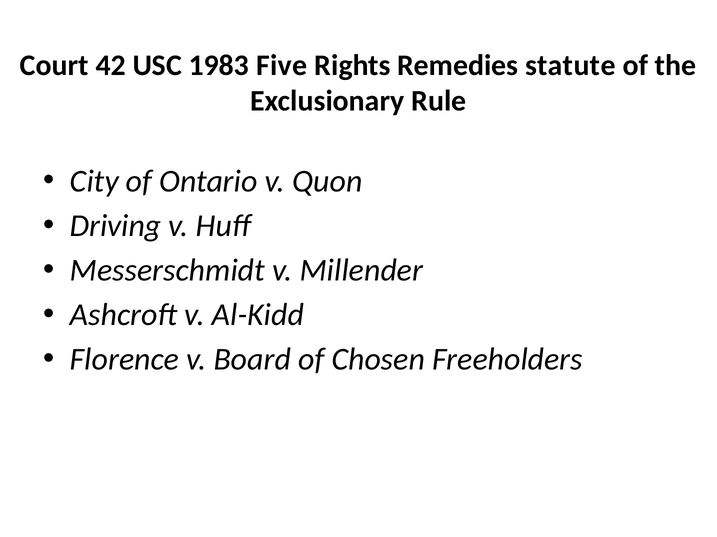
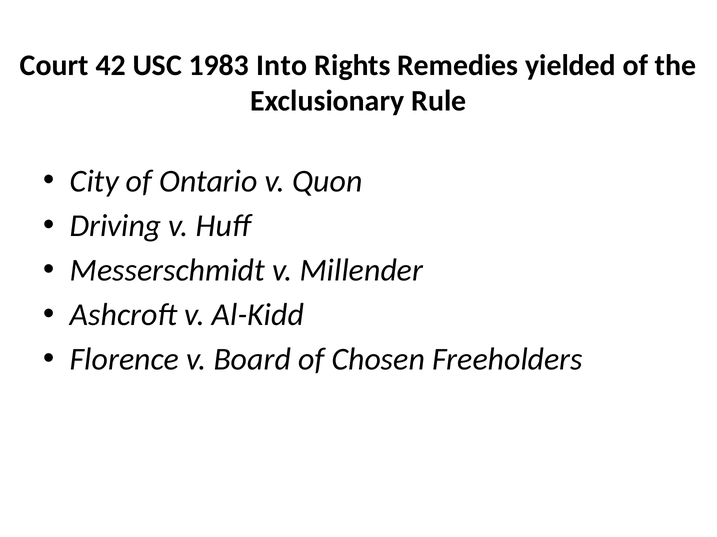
Five: Five -> Into (282, 65)
statute: statute -> yielded (570, 65)
